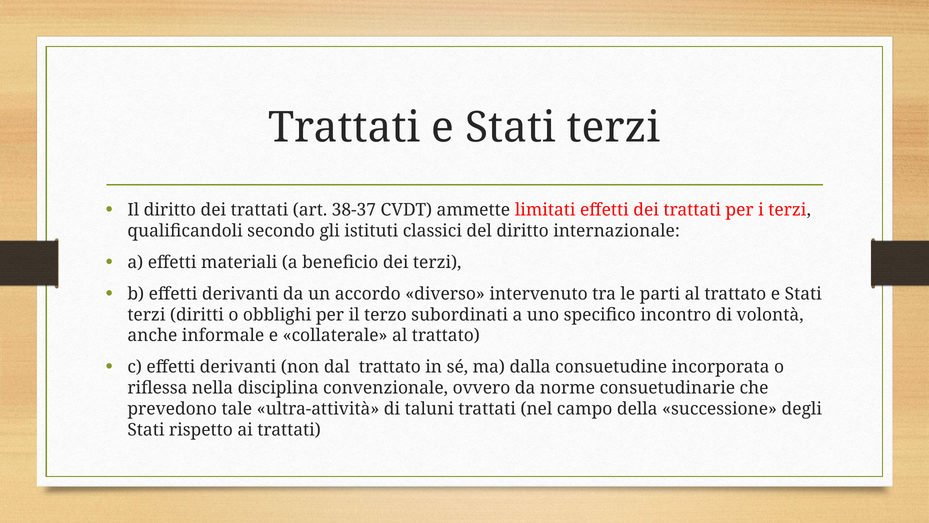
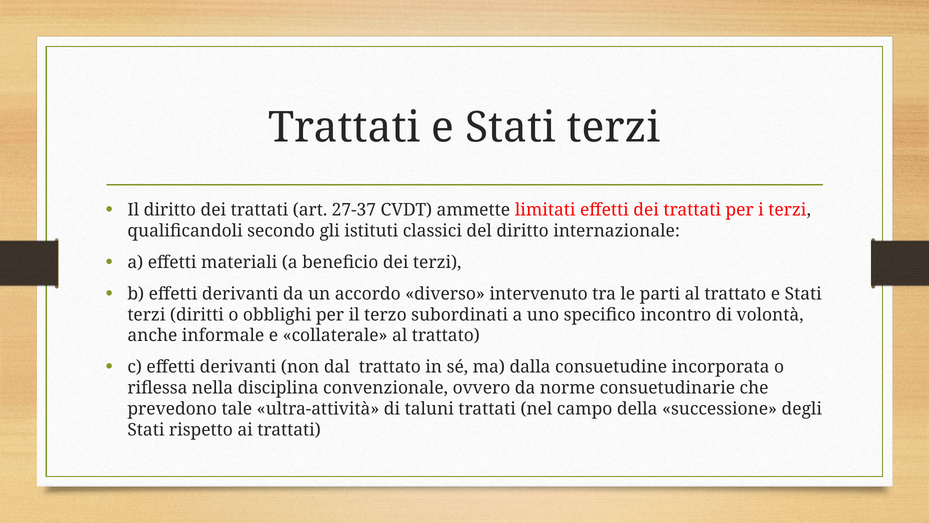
38-37: 38-37 -> 27-37 (354, 210)
